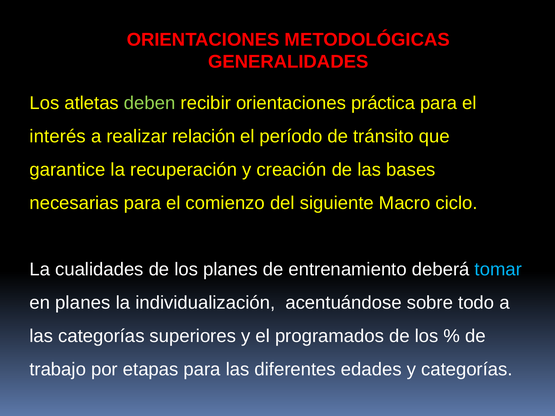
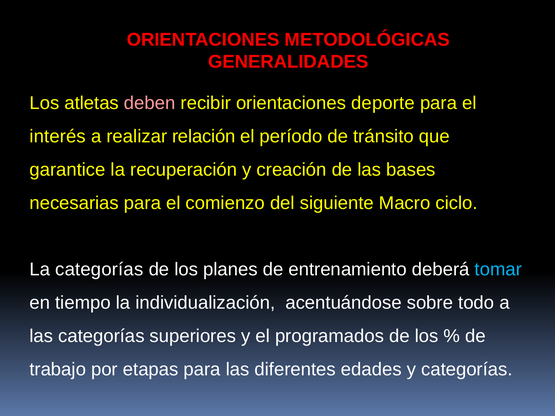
deben colour: light green -> pink (150, 103)
práctica: práctica -> deporte (383, 103)
La cualidades: cualidades -> categorías (99, 270)
en planes: planes -> tiempo (83, 303)
